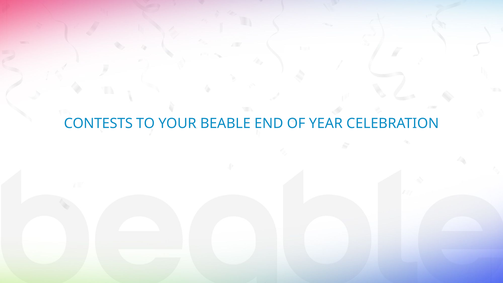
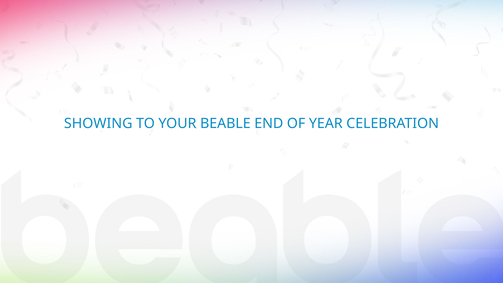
CONTESTS: CONTESTS -> SHOWING (98, 124)
